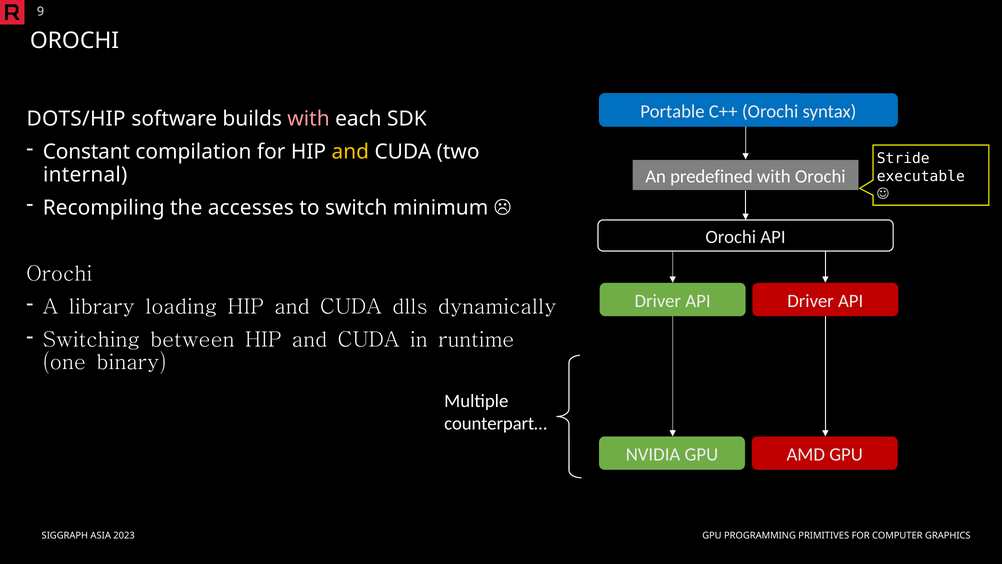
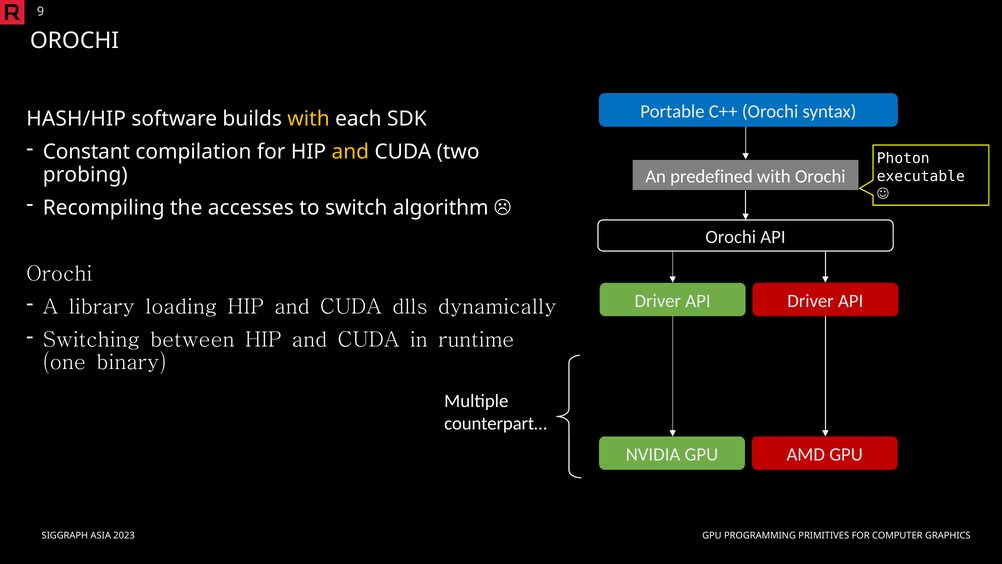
DOTS/HIP: DOTS/HIP -> HASH/HIP (76, 119)
with colour: pink -> yellow (309, 119)
Stride: Stride -> Photon (903, 159)
internal: internal -> probing (85, 175)
minimum: minimum -> algorithm (441, 207)
